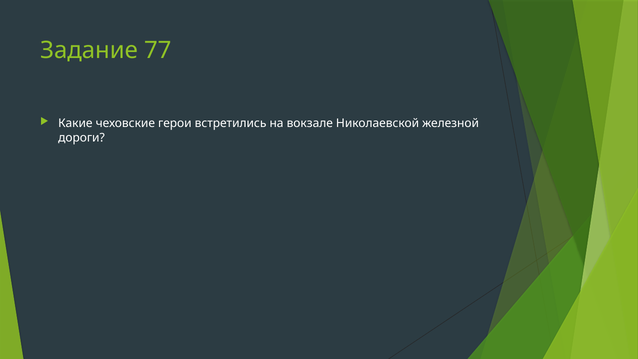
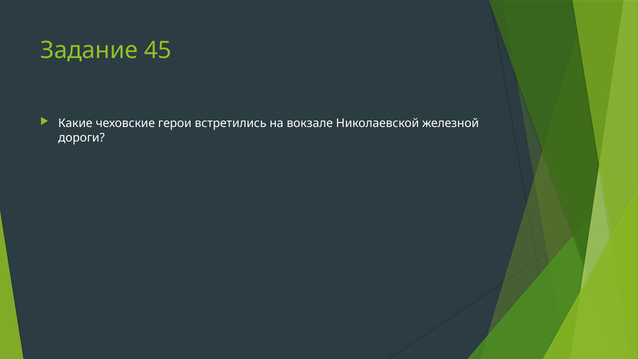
77: 77 -> 45 (158, 50)
